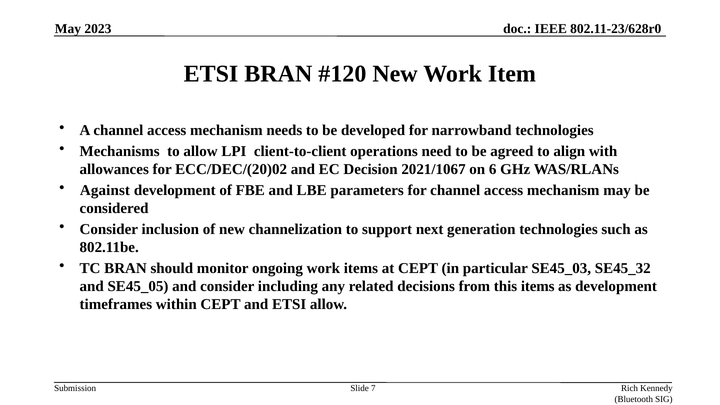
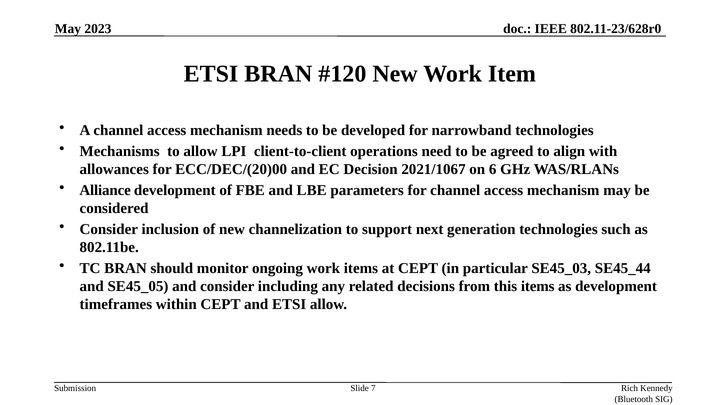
ECC/DEC/(20)02: ECC/DEC/(20)02 -> ECC/DEC/(20)00 (231, 169)
Against: Against -> Alliance (105, 190)
SE45_32: SE45_32 -> SE45_44 (623, 268)
